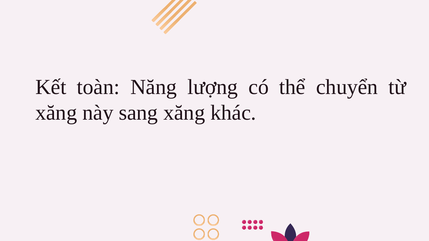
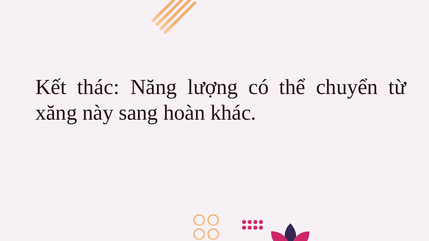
toàn: toàn -> thác (98, 87)
sang xăng: xăng -> hoàn (184, 113)
